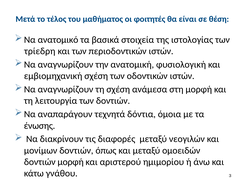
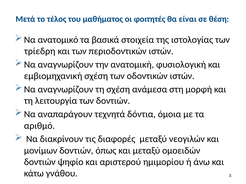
ένωσης: ένωσης -> αριθμό (39, 126)
δοντιών μορφή: μορφή -> ψηφίο (71, 162)
